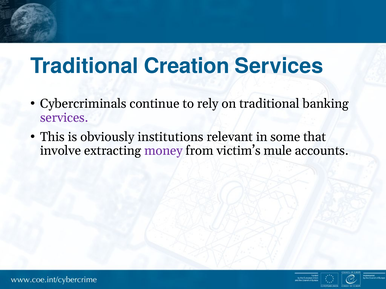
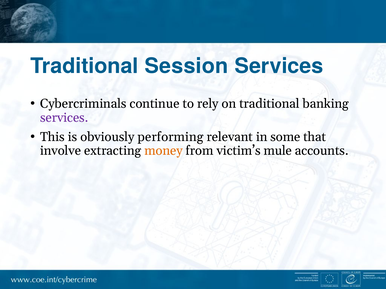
Creation: Creation -> Session (186, 66)
institutions: institutions -> performing (171, 137)
money colour: purple -> orange (163, 151)
